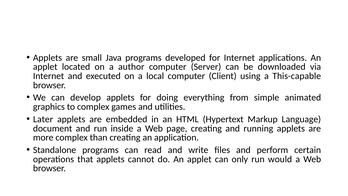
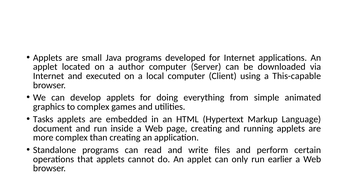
Later: Later -> Tasks (43, 119)
would: would -> earlier (280, 159)
